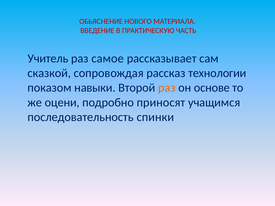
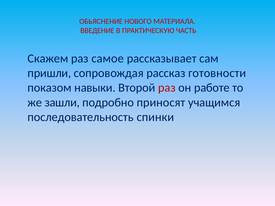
Учитель: Учитель -> Скажем (48, 59)
сказкой: сказкой -> пришли (49, 73)
технологии: технологии -> готовности (217, 73)
раз colour: orange -> red (167, 88)
основе: основе -> работе (212, 88)
оцени: оцени -> зашли (62, 103)
